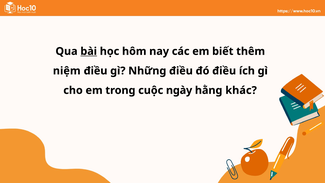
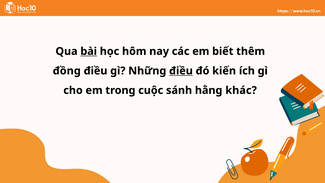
niệm: niệm -> đồng (67, 71)
điều underline: none -> present (181, 71)
đó điều: điều -> kiến (224, 71)
ngày: ngày -> sánh (179, 90)
